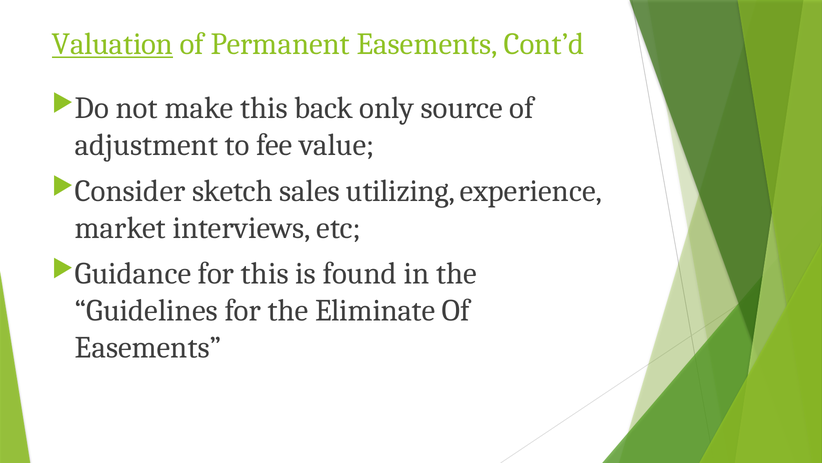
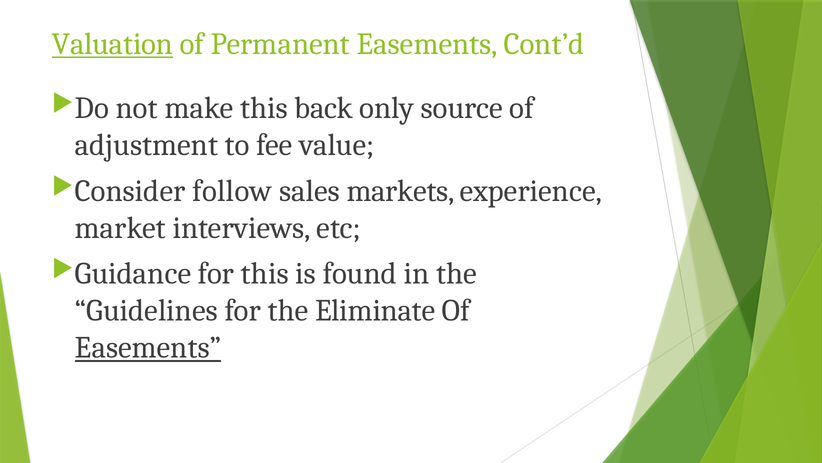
sketch: sketch -> follow (232, 191)
utilizing: utilizing -> markets (400, 191)
Easements underline: none -> present (148, 347)
